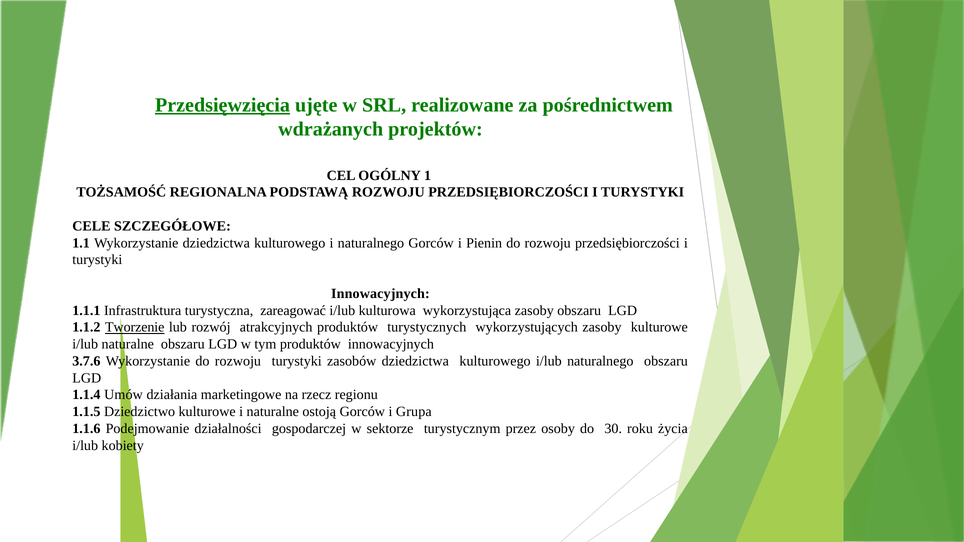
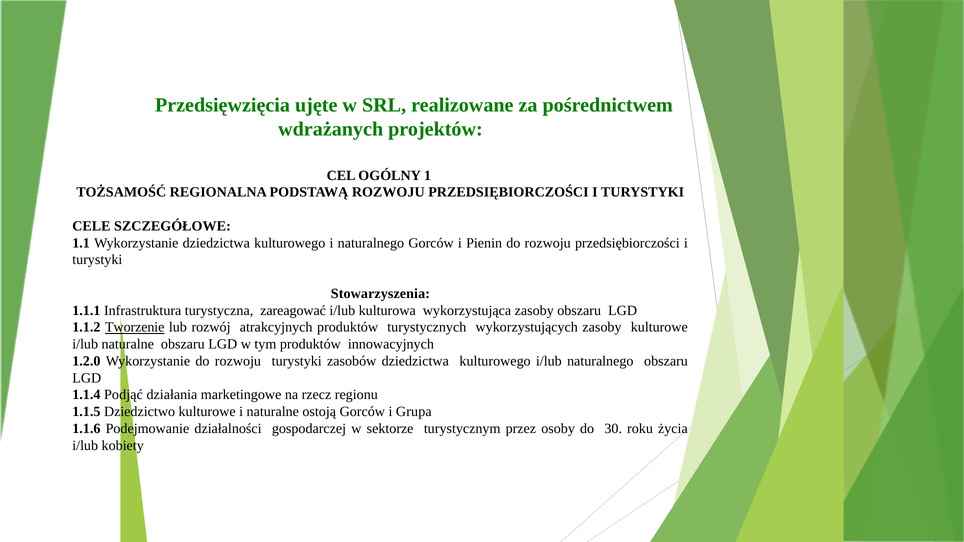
Przedsięwzięcia underline: present -> none (223, 105)
Innowacyjnych: Innowacyjnych -> Stowarzyszenia (380, 294)
3.7.6: 3.7.6 -> 1.2.0 (86, 361)
Umów: Umów -> Podjąć (123, 395)
